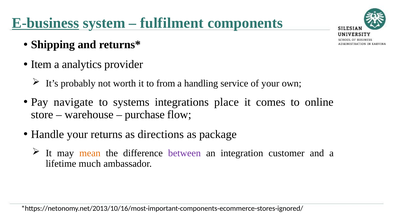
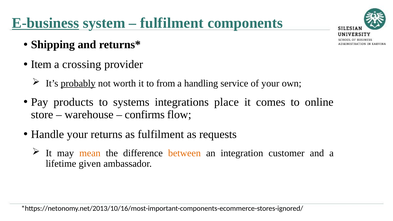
analytics: analytics -> crossing (82, 64)
probably underline: none -> present (78, 83)
navigate: navigate -> products (73, 102)
purchase: purchase -> confirms (145, 115)
as directions: directions -> fulfilment (161, 134)
package: package -> requests (218, 134)
between colour: purple -> orange (184, 153)
much: much -> given (90, 164)
